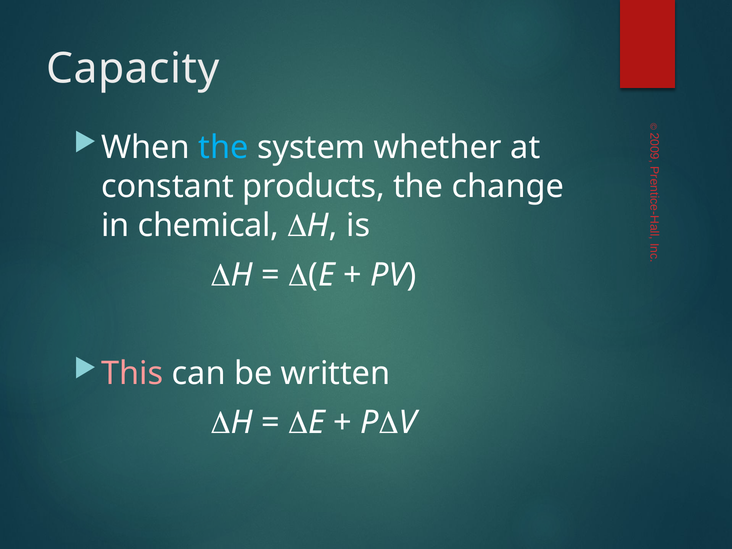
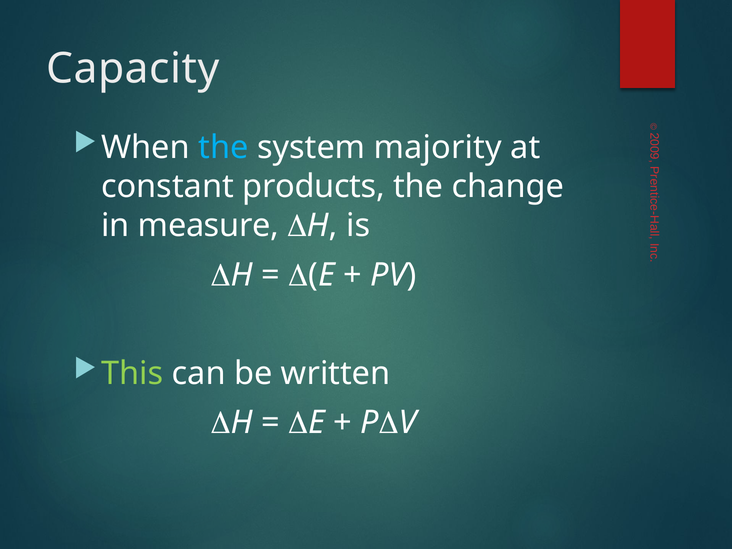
whether: whether -> majority (438, 147)
chemical: chemical -> measure (208, 226)
This colour: pink -> light green (132, 373)
